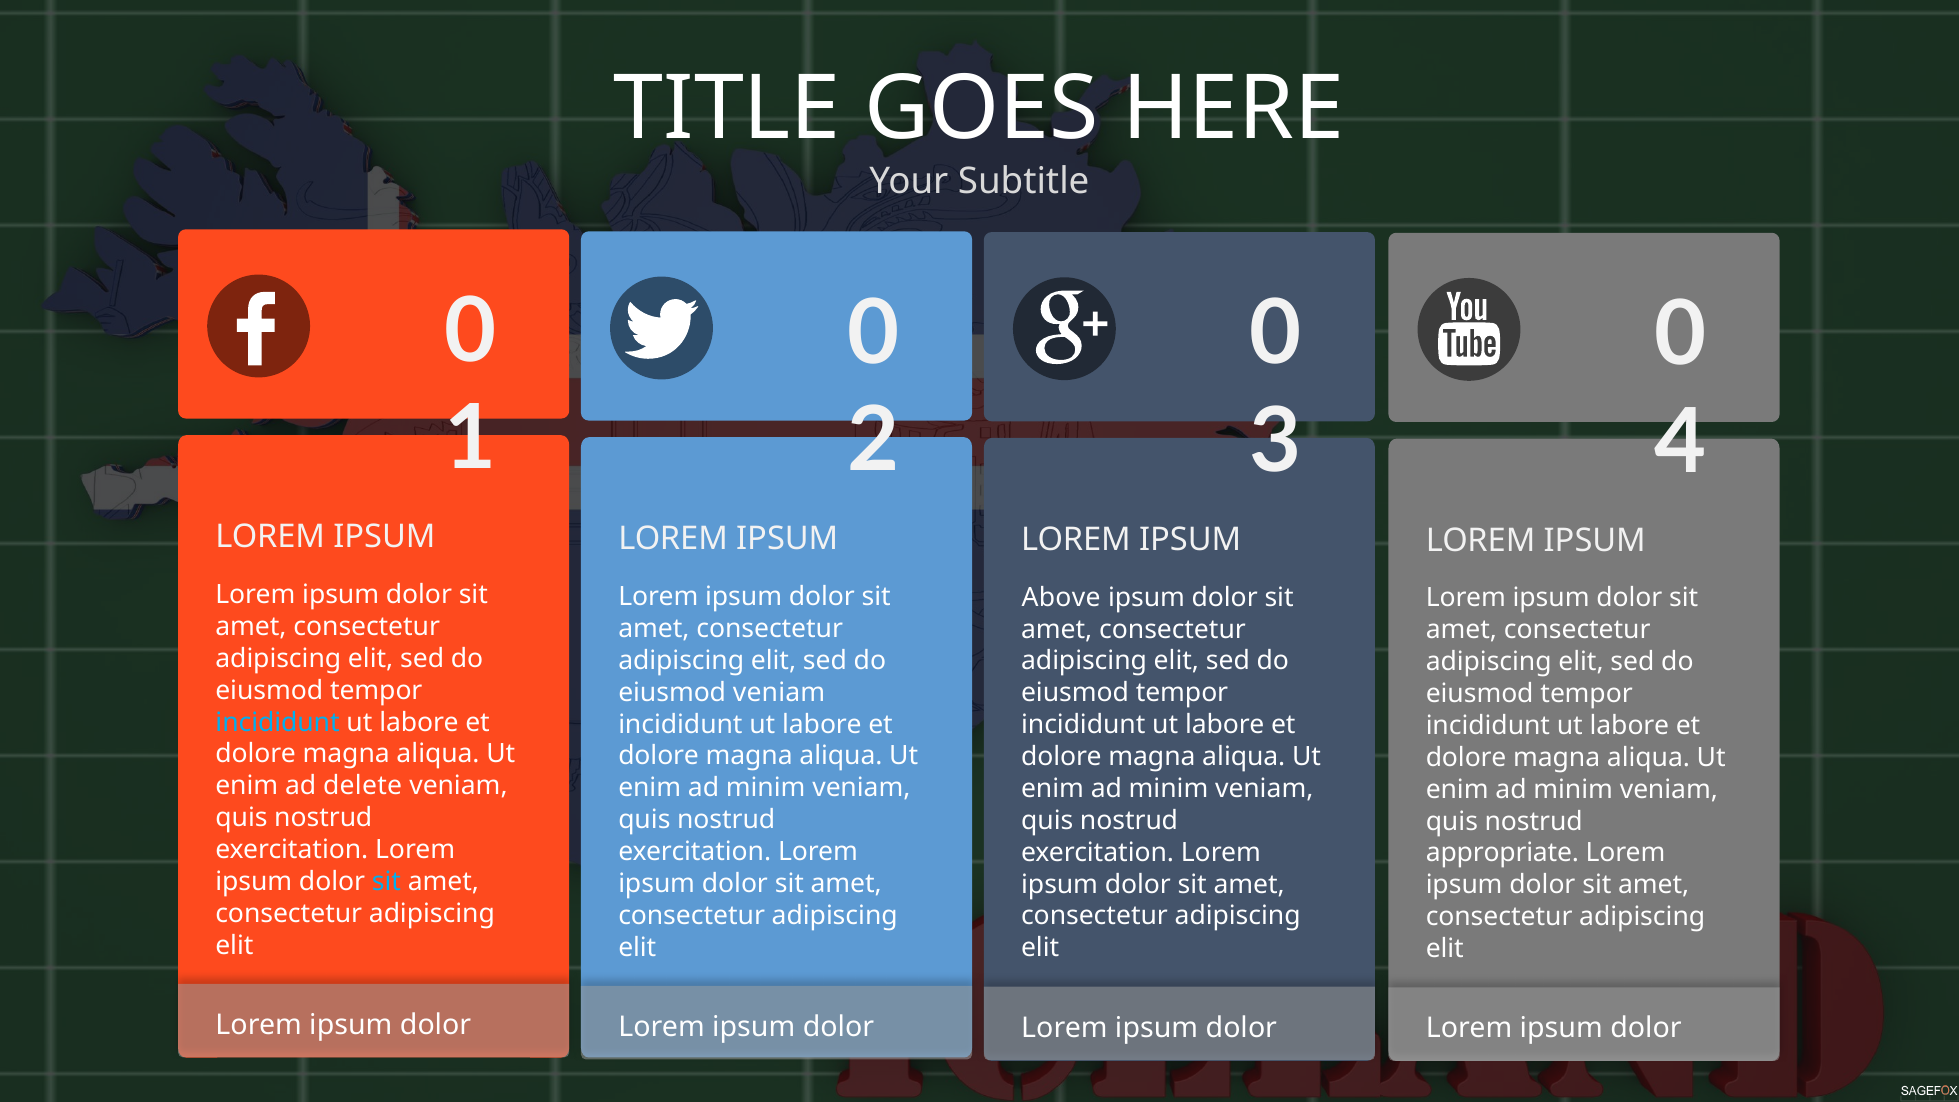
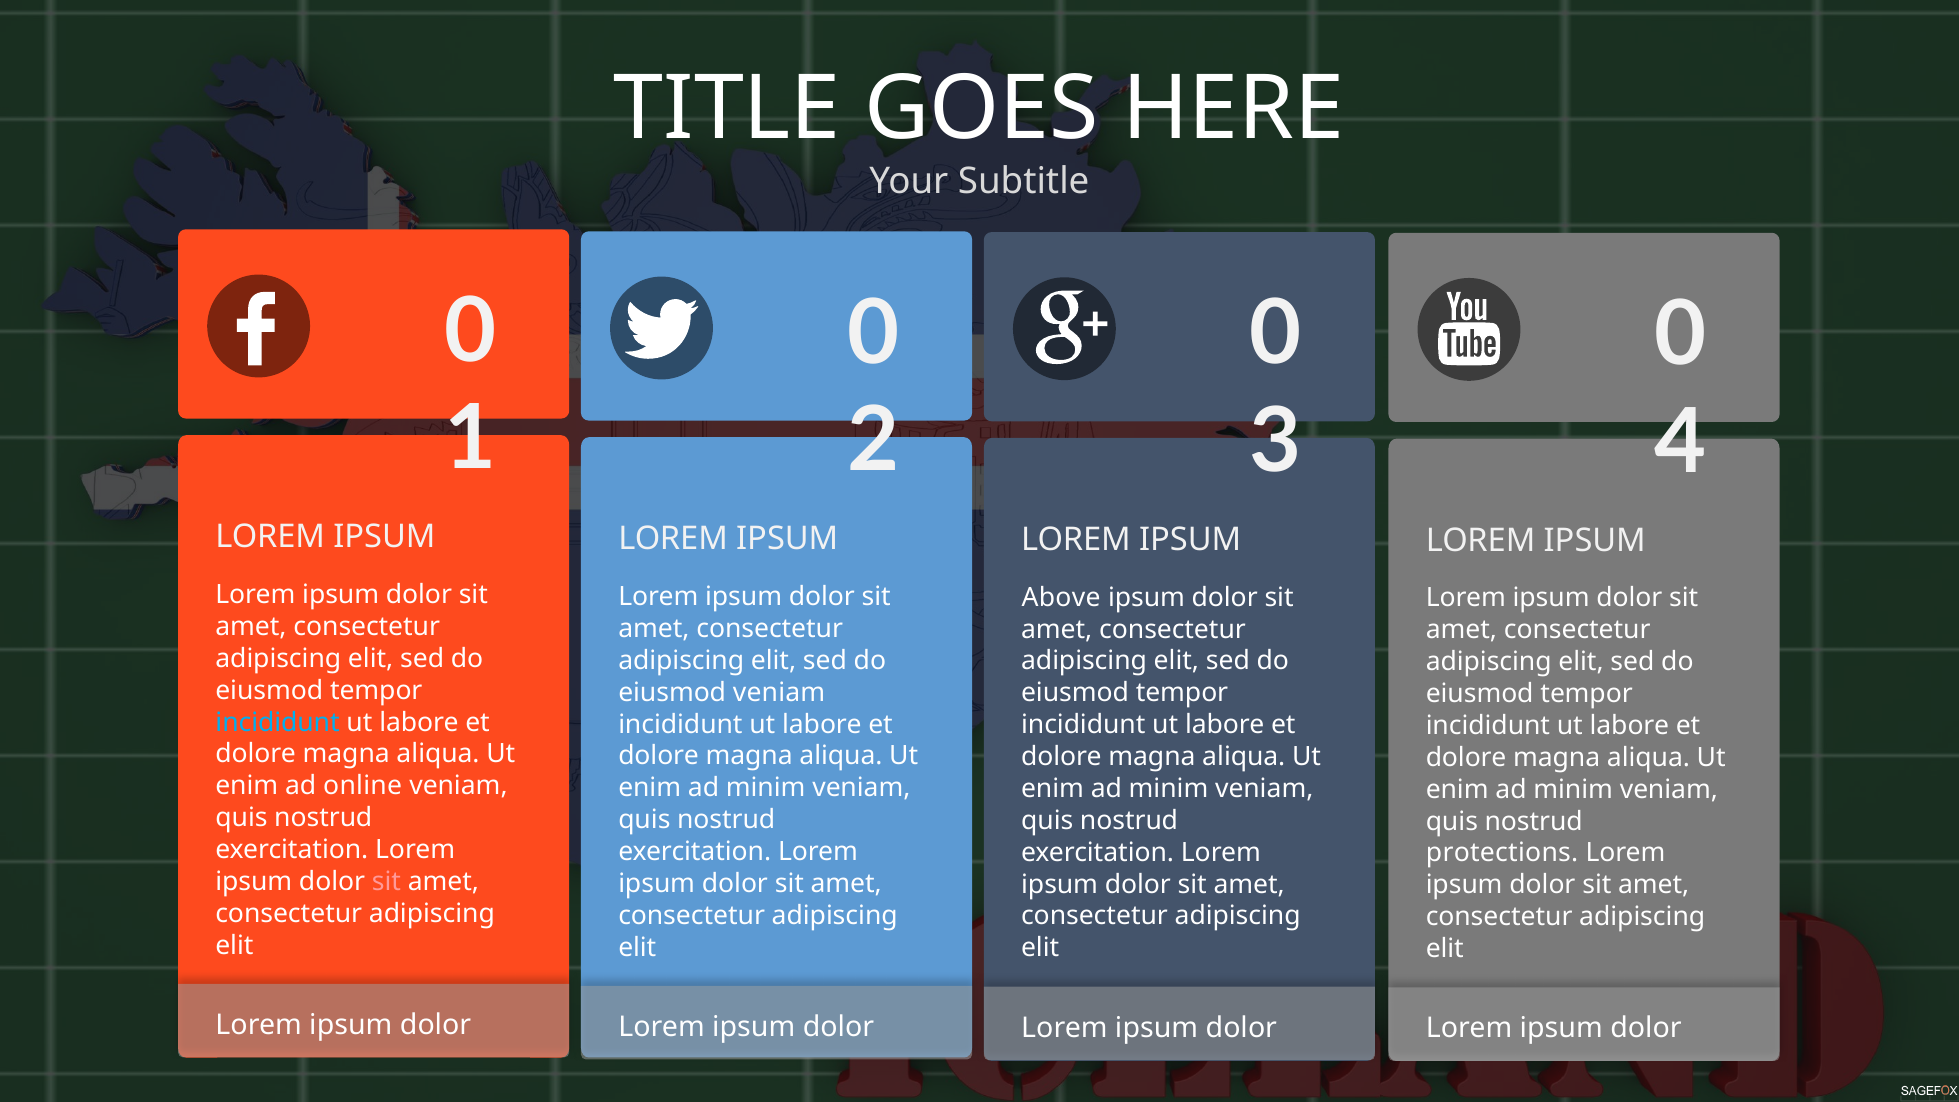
delete: delete -> online (363, 786)
appropriate: appropriate -> protections (1502, 853)
sit colour: light blue -> pink (386, 882)
